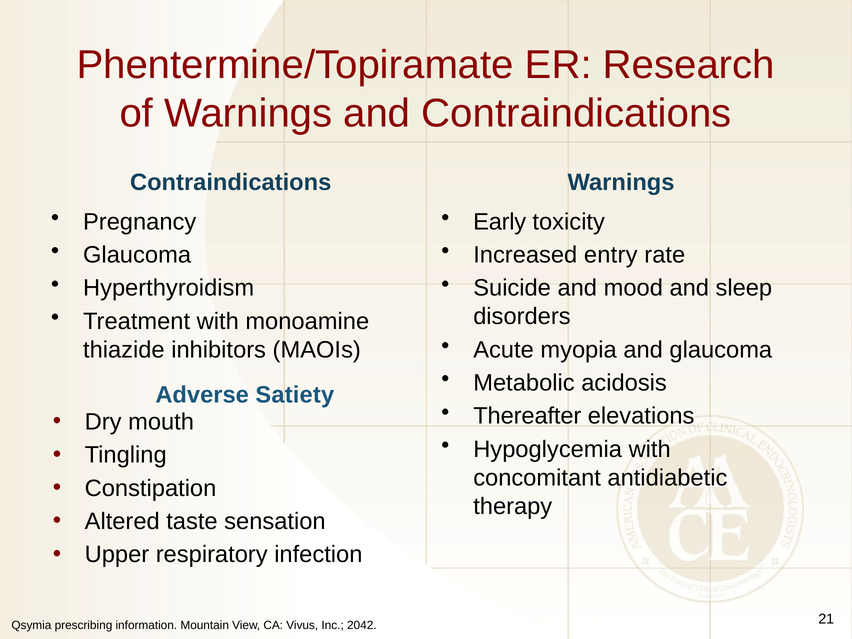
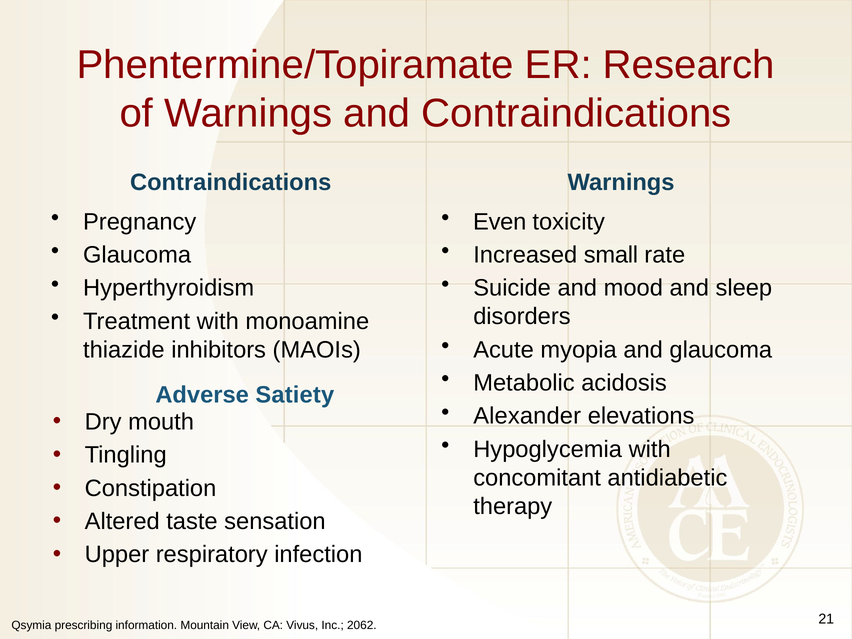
Early: Early -> Even (500, 222)
entry: entry -> small (611, 255)
Thereafter: Thereafter -> Alexander (527, 416)
2042: 2042 -> 2062 (362, 625)
